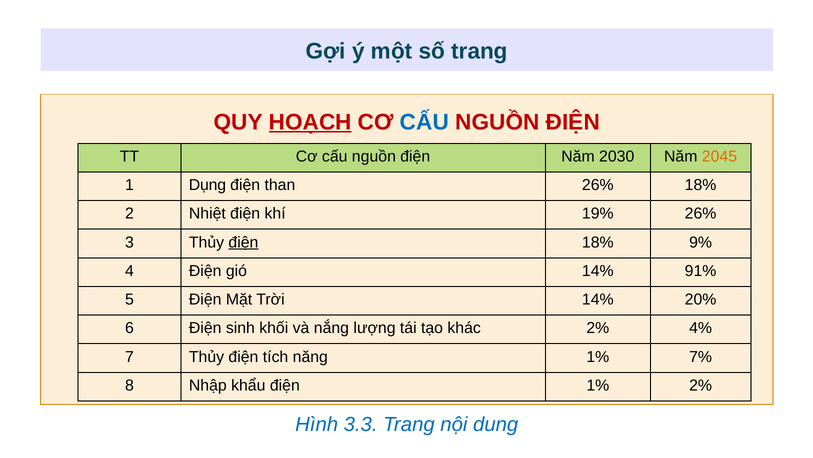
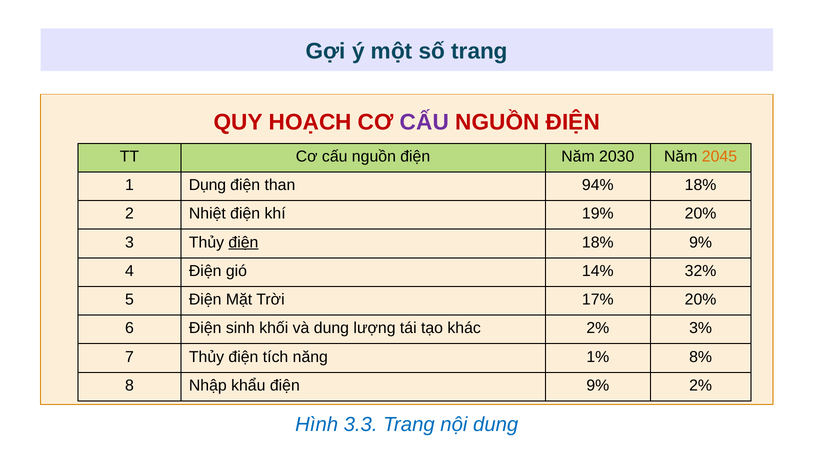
HOẠCH underline: present -> none (310, 122)
CẤU colour: blue -> purple (424, 122)
than 26%: 26% -> 94% (598, 185)
19% 26%: 26% -> 20% (701, 213)
91%: 91% -> 32% (701, 271)
Trời 14%: 14% -> 17% (598, 299)
và nắng: nắng -> dung (331, 328)
4%: 4% -> 3% (701, 328)
7%: 7% -> 8% (701, 356)
điện 1%: 1% -> 9% (598, 385)
